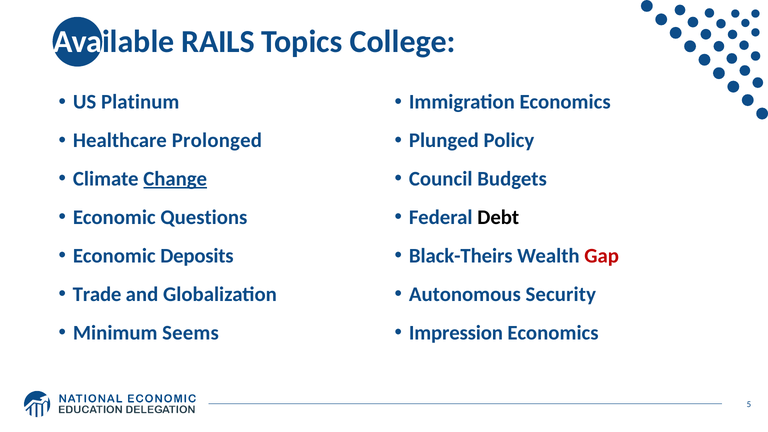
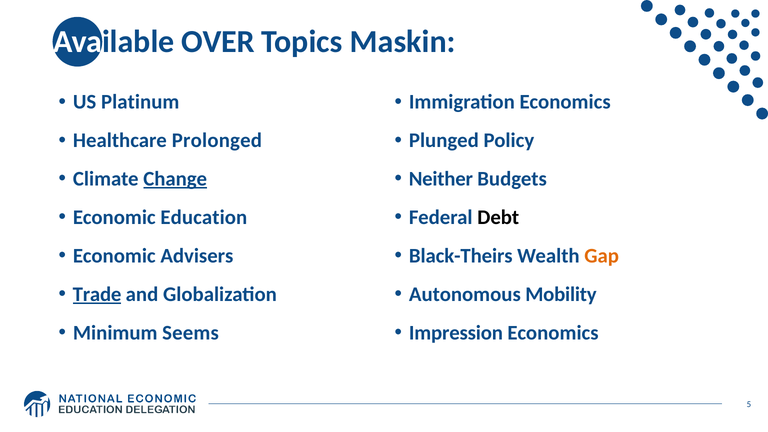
RAILS: RAILS -> OVER (218, 42)
College: College -> Maskin (403, 42)
Council: Council -> Neither (441, 179)
Questions: Questions -> Education (204, 217)
Deposits: Deposits -> Advisers (197, 256)
Gap colour: red -> orange (602, 256)
Trade underline: none -> present (97, 294)
Security: Security -> Mobility (561, 294)
